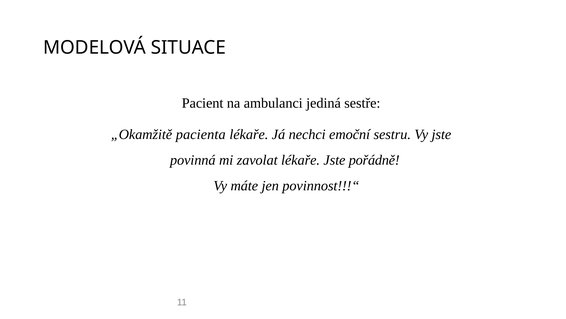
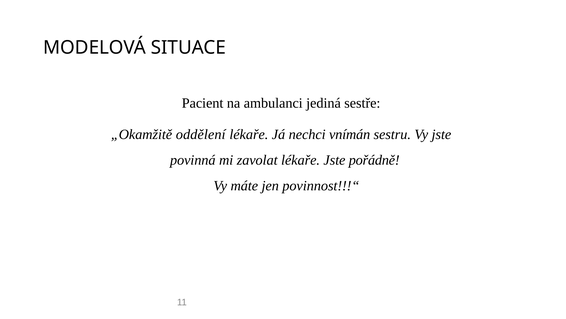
pacienta: pacienta -> oddělení (201, 134)
emoční: emoční -> vnímán (350, 134)
